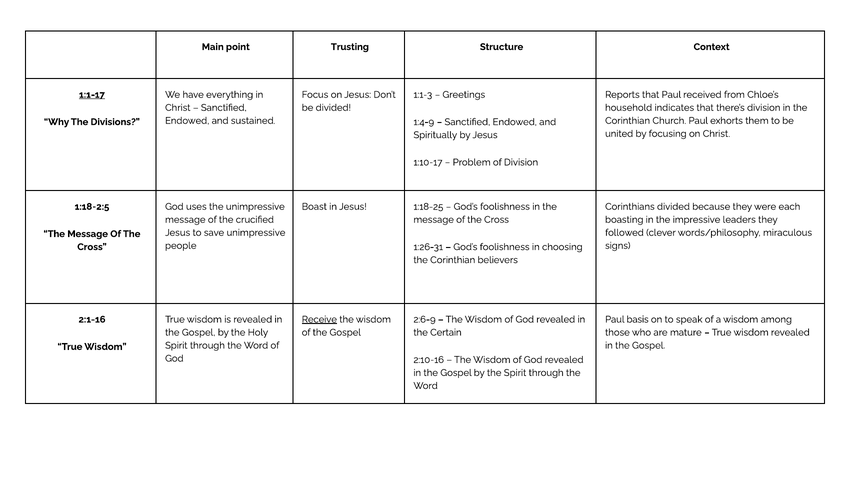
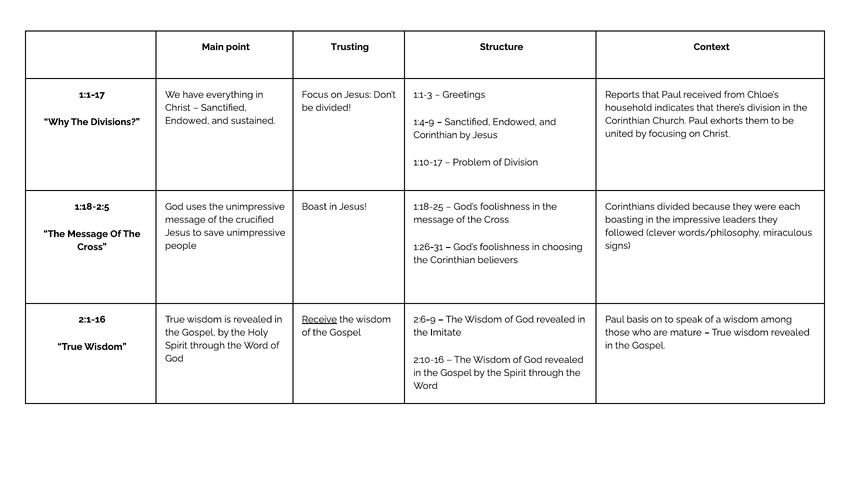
1:1-17 underline: present -> none (92, 95)
Spiritually: Spiritually -> Corinthian (435, 135)
Certain: Certain -> Imitate (446, 333)
